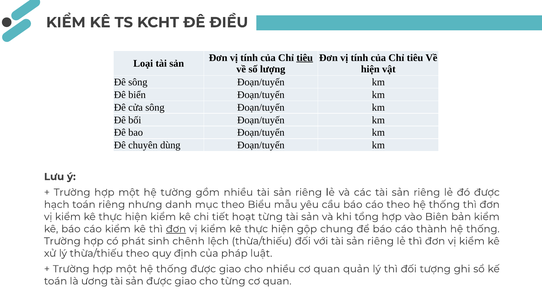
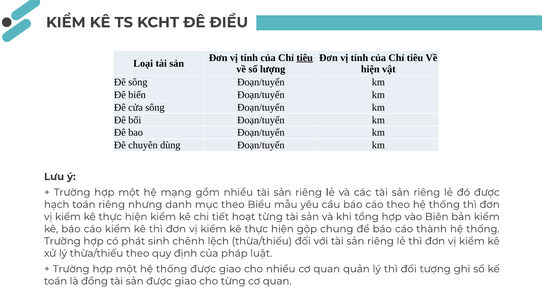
tường: tường -> mạng (176, 192)
đơn underline: present -> none (176, 229)
ương: ương -> đồng (95, 281)
